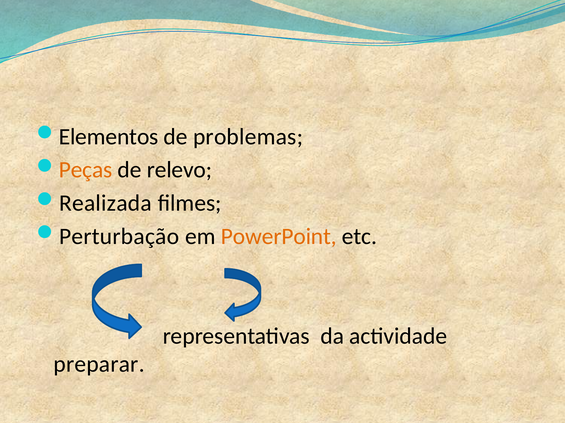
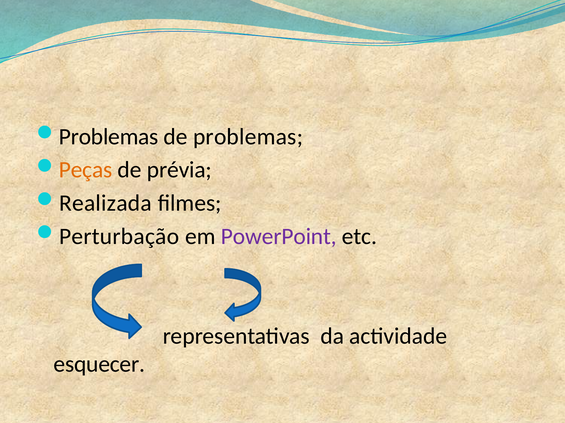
Elementos: Elementos -> Problemas (109, 137)
relevo: relevo -> prévia (179, 170)
PowerPoint colour: orange -> purple (279, 237)
preparar: preparar -> esquecer (99, 365)
